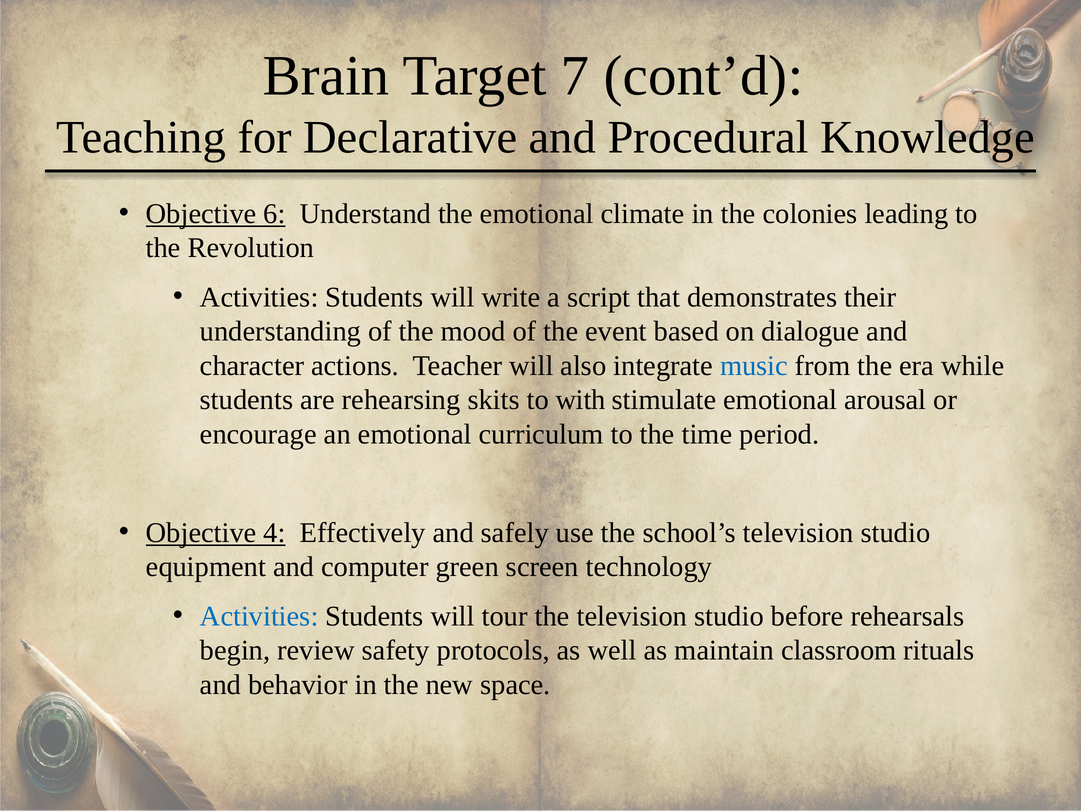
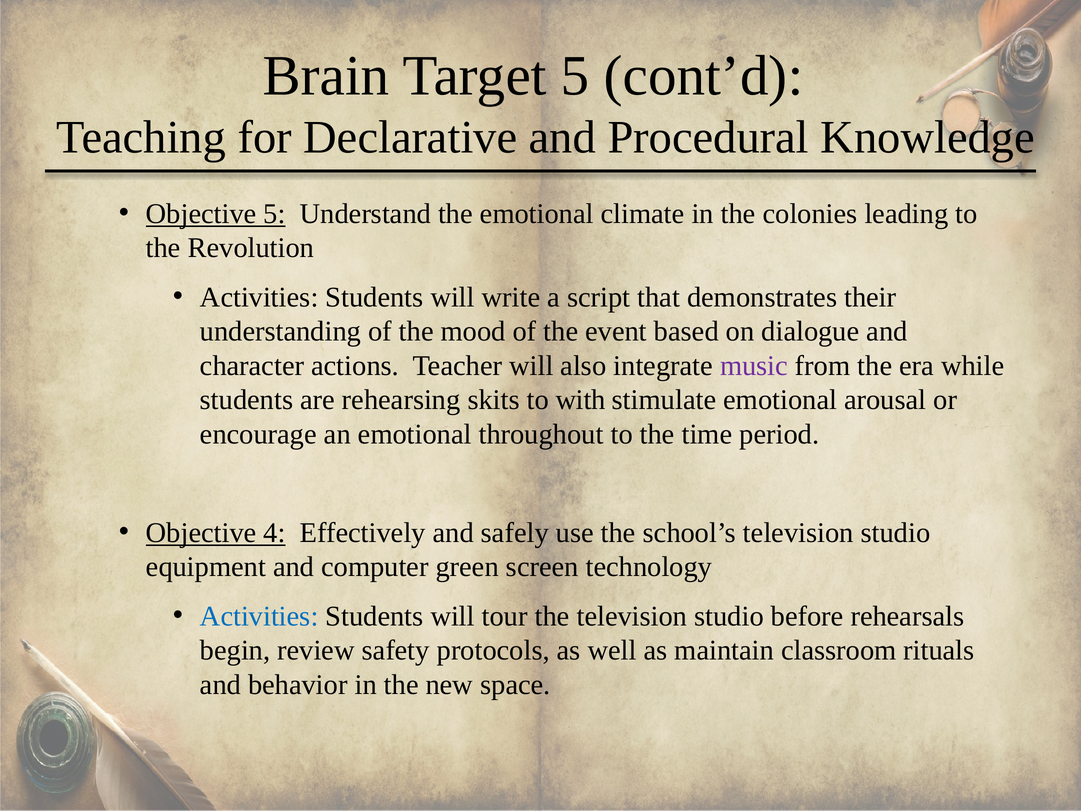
Target 7: 7 -> 5 (575, 76)
Objective 6: 6 -> 5 (275, 214)
music colour: blue -> purple (754, 366)
curriculum: curriculum -> throughout (541, 434)
